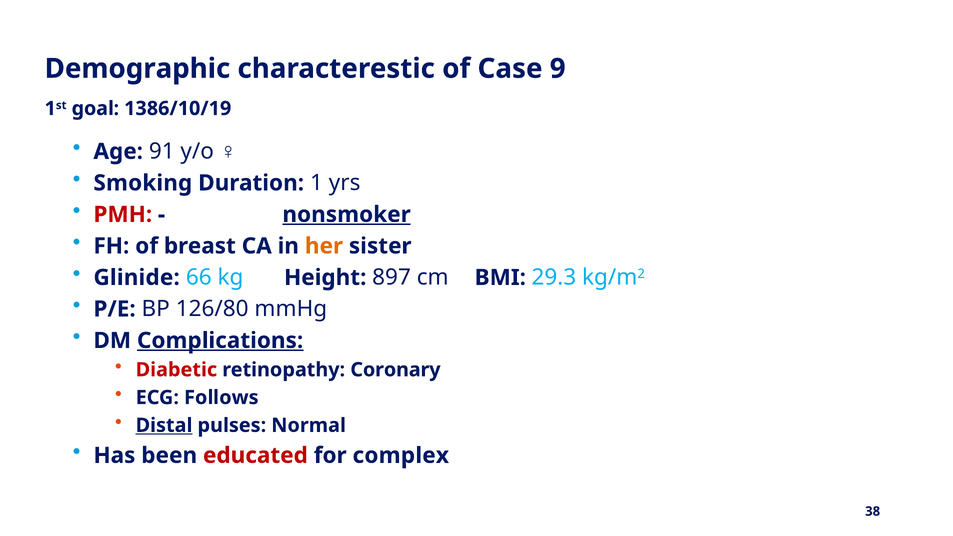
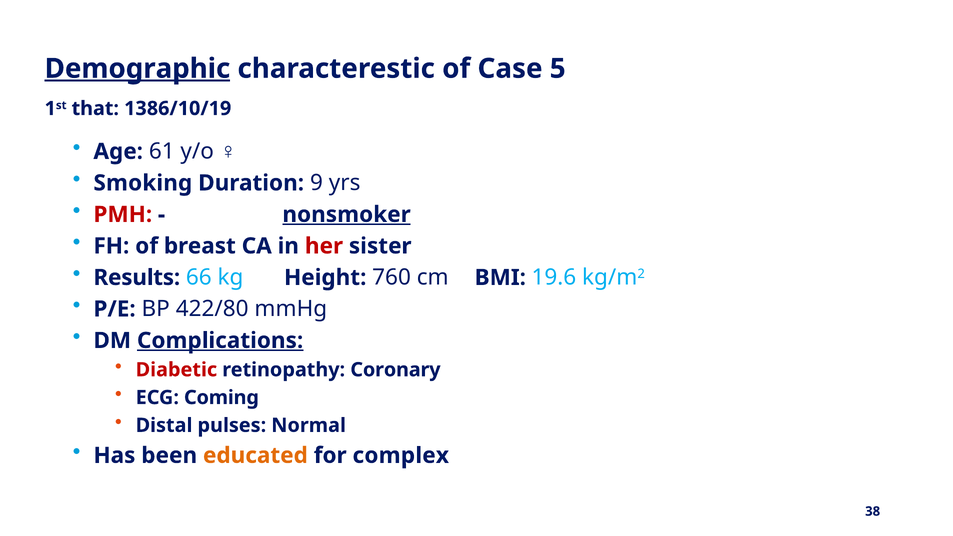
Demographic underline: none -> present (137, 69)
9: 9 -> 5 (558, 69)
goal: goal -> that (95, 109)
91: 91 -> 61 (162, 152)
1: 1 -> 9 (317, 183)
her colour: orange -> red (324, 246)
Glinide: Glinide -> Results (137, 278)
897: 897 -> 760 (392, 278)
29.3: 29.3 -> 19.6 (554, 278)
126/80: 126/80 -> 422/80 (212, 309)
Follows: Follows -> Coming (221, 398)
Distal underline: present -> none (164, 425)
educated colour: red -> orange (255, 456)
